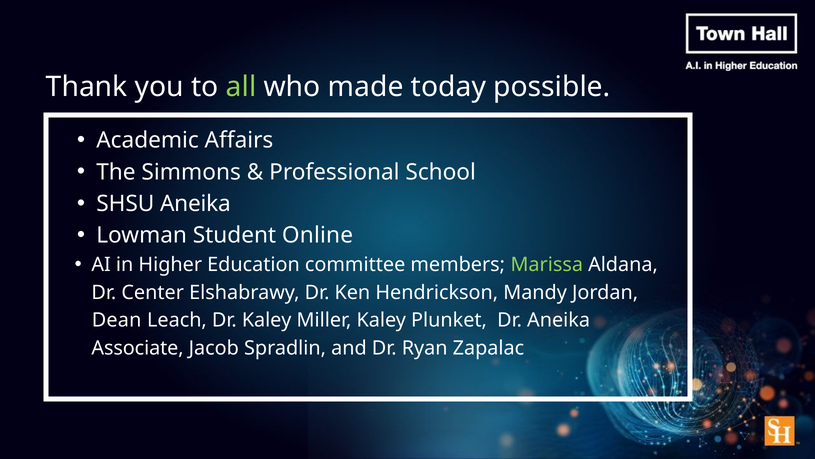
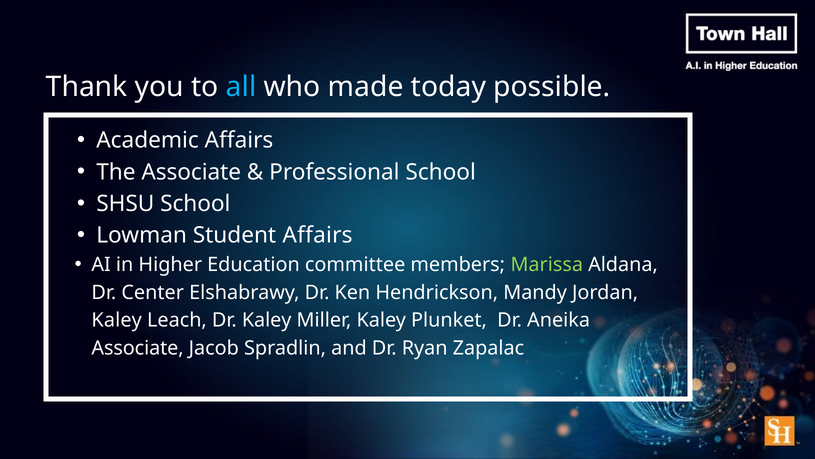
all colour: light green -> light blue (241, 87)
The Simmons: Simmons -> Associate (191, 172)
SHSU Aneika: Aneika -> School (195, 204)
Student Online: Online -> Affairs (318, 235)
Dean: Dean -> Kaley (117, 320)
